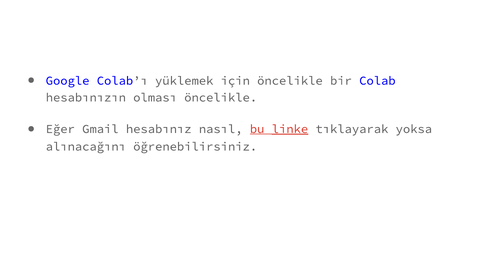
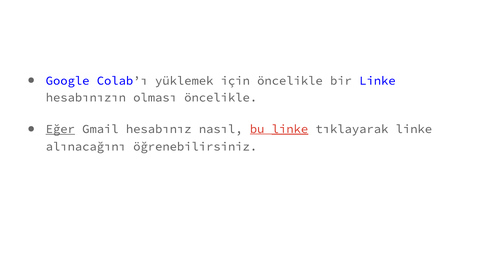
bir Colab: Colab -> Linke (377, 80)
Eğer underline: none -> present (60, 129)
tıklayarak yoksa: yoksa -> linke (414, 129)
